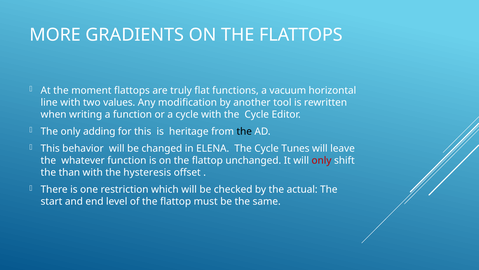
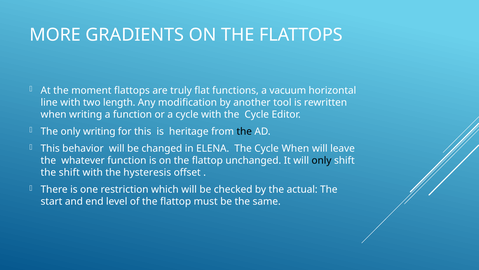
values: values -> length (119, 102)
only adding: adding -> writing (99, 131)
Cycle Tunes: Tunes -> When (295, 148)
only colour: red -> black (322, 160)
the than: than -> shift (69, 172)
